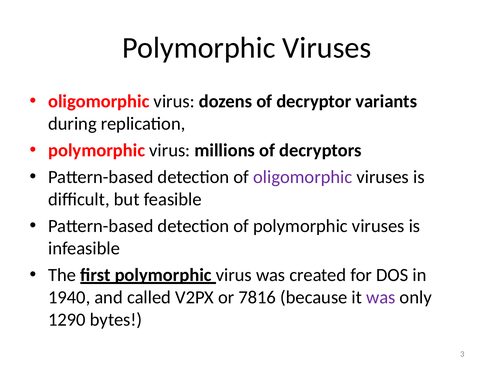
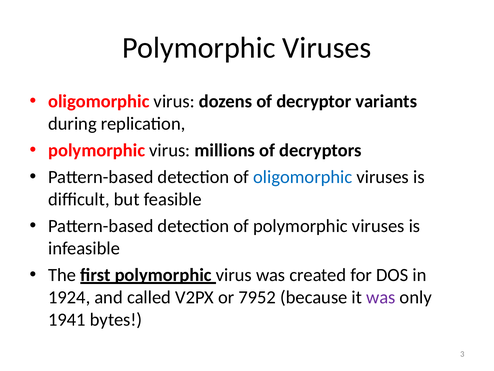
oligomorphic colour: purple -> blue (303, 177)
1940: 1940 -> 1924 (69, 297)
7816: 7816 -> 7952 (257, 297)
1290: 1290 -> 1941 (67, 319)
